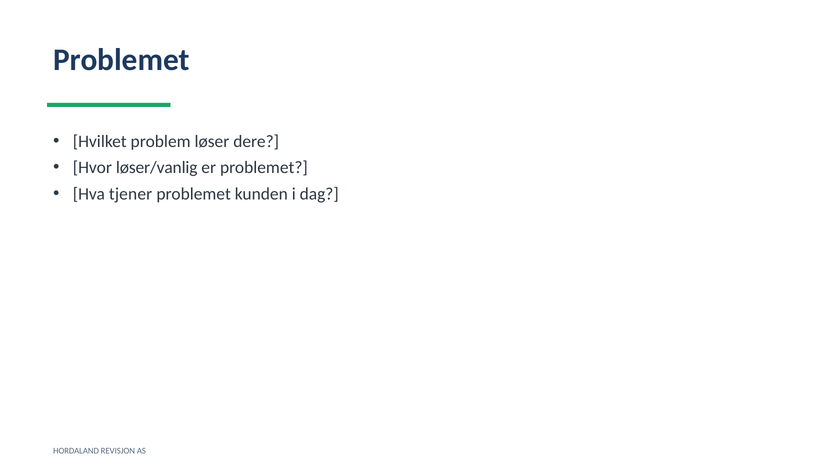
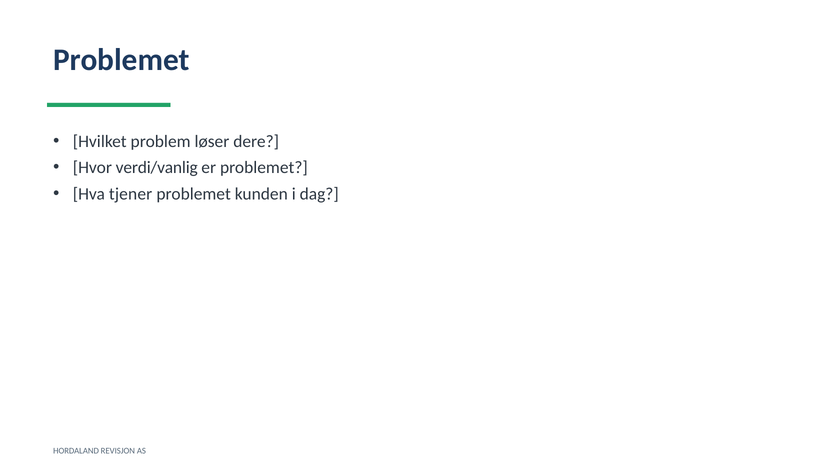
løser/vanlig: løser/vanlig -> verdi/vanlig (157, 168)
